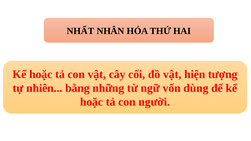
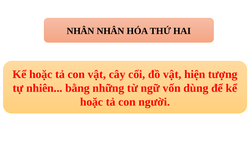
NHẤT: NHẤT -> NHÂN (80, 31)
